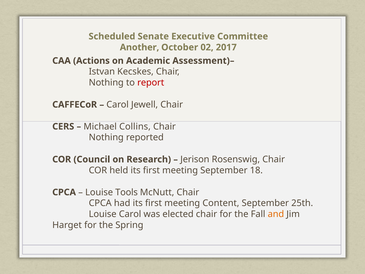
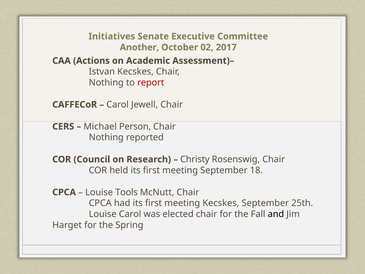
Scheduled: Scheduled -> Initiatives (112, 36)
Collins: Collins -> Person (135, 126)
Jerison: Jerison -> Christy (195, 159)
meeting Content: Content -> Kecskes (221, 203)
and colour: orange -> black (276, 214)
